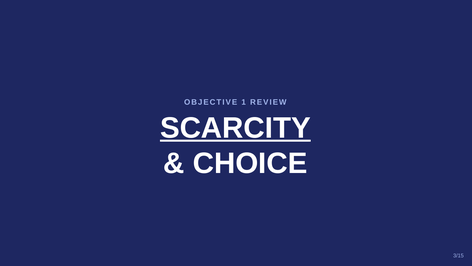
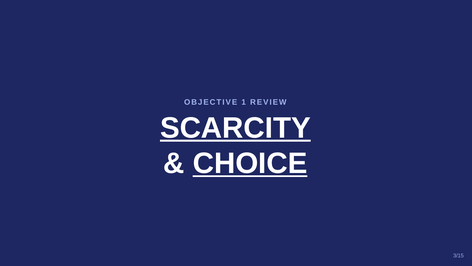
CHOICE underline: none -> present (250, 163)
